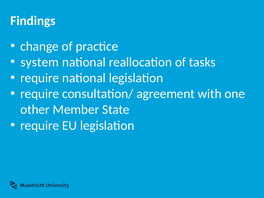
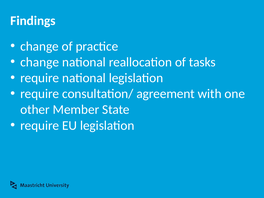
system: system -> change (40, 62)
